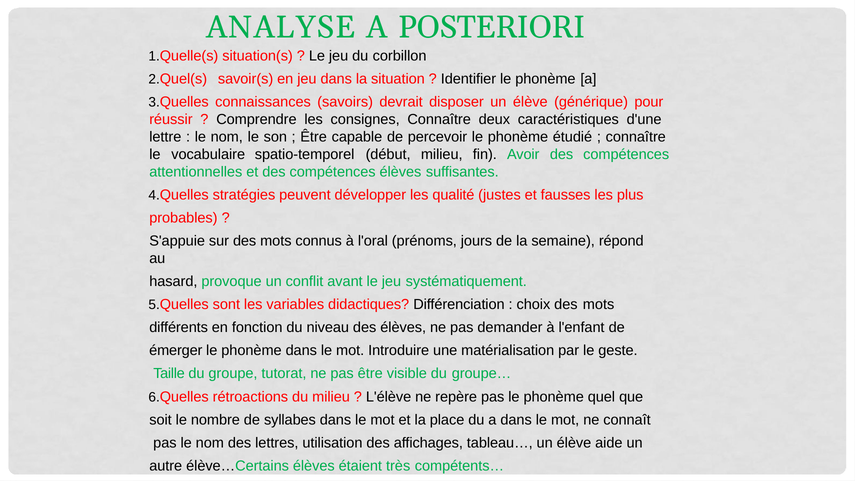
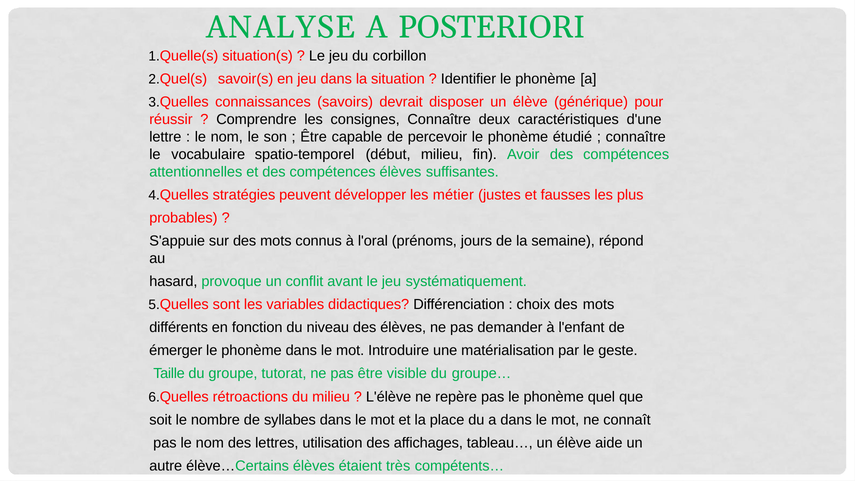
qualité: qualité -> métier (453, 195)
